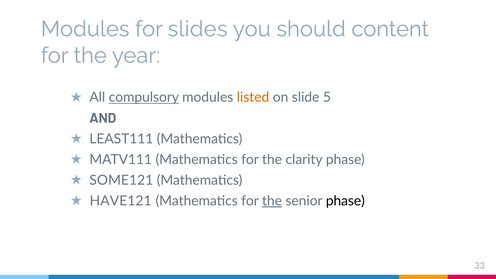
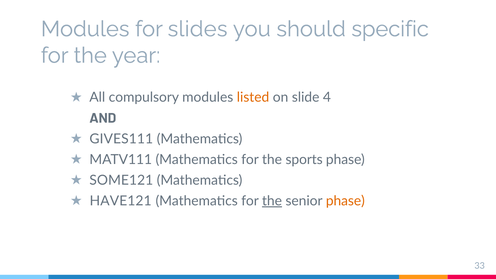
content: content -> specific (390, 29)
compulsory underline: present -> none (144, 97)
5: 5 -> 4 (327, 97)
LEAST111: LEAST111 -> GIVES111 (121, 139)
clarity: clarity -> sports (304, 159)
phase colour: black -> orange (345, 201)
